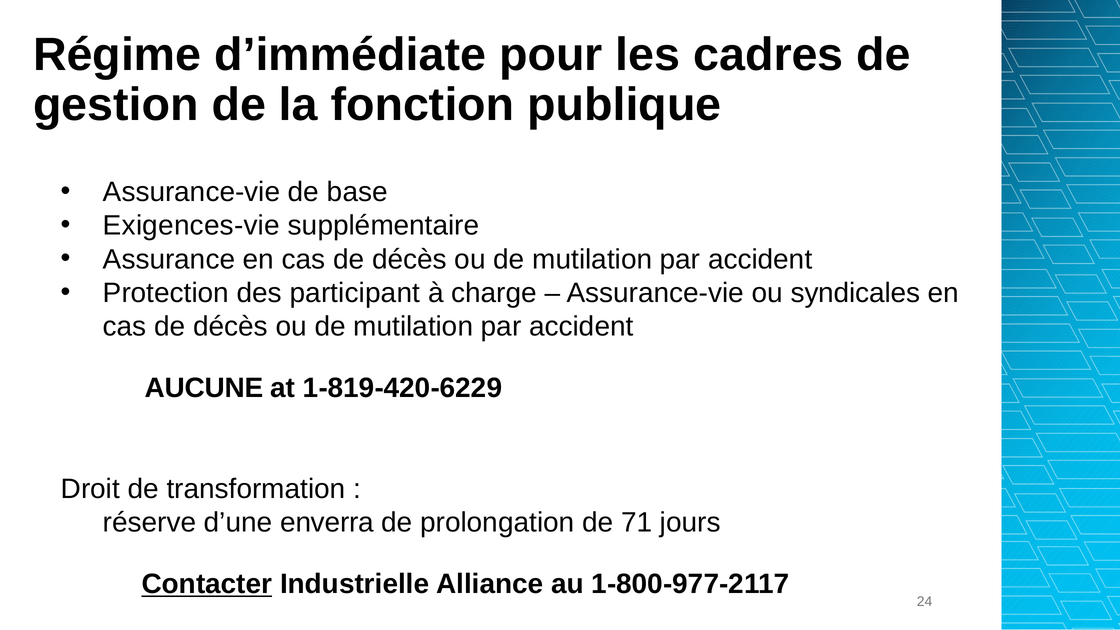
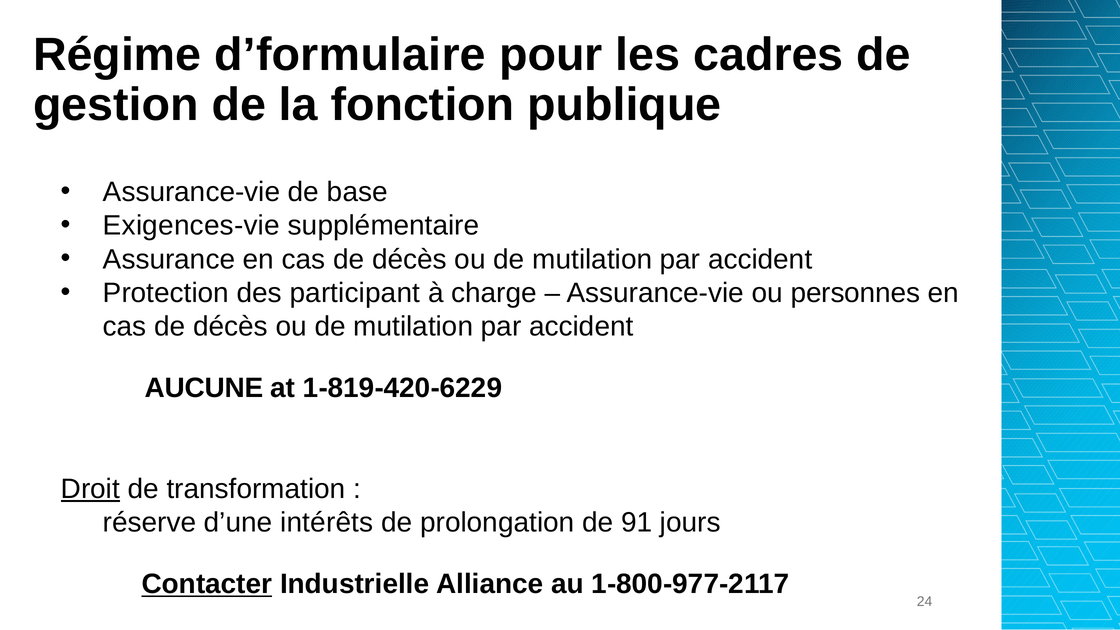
d’immédiate: d’immédiate -> d’formulaire (350, 55)
syndicales: syndicales -> personnes (855, 293)
Droit underline: none -> present (90, 489)
enverra: enverra -> intérêts (327, 522)
71: 71 -> 91 (637, 522)
